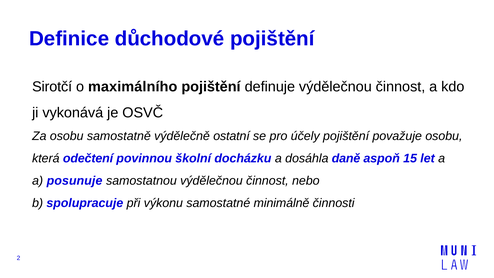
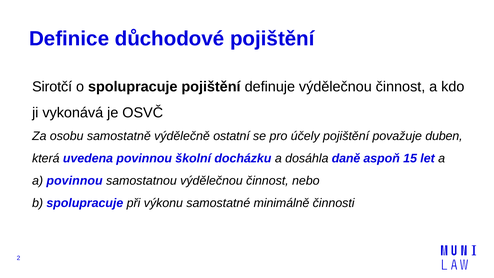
o maximálního: maximálního -> spolupracuje (133, 87)
považuje osobu: osobu -> duben (444, 136)
odečtení: odečtení -> uvedena (88, 158)
a posunuje: posunuje -> povinnou (75, 181)
